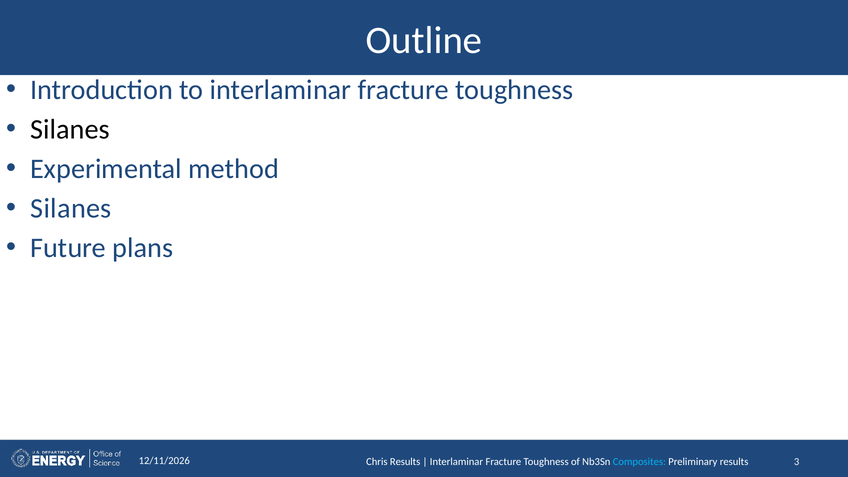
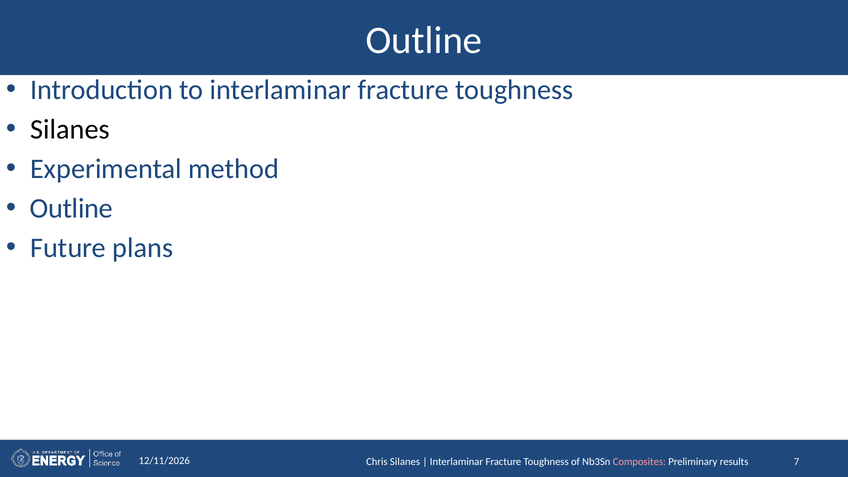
Silanes: Silanes -> Outline (71, 208)
3: 3 -> 7 (797, 462)
Chris Results: Results -> Silanes (405, 462)
Composites colour: light blue -> pink (639, 462)
